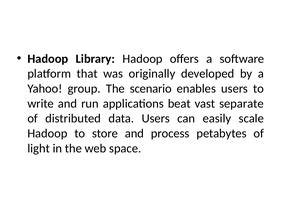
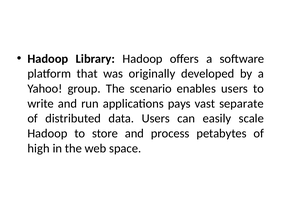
beat: beat -> pays (179, 104)
light: light -> high (39, 149)
